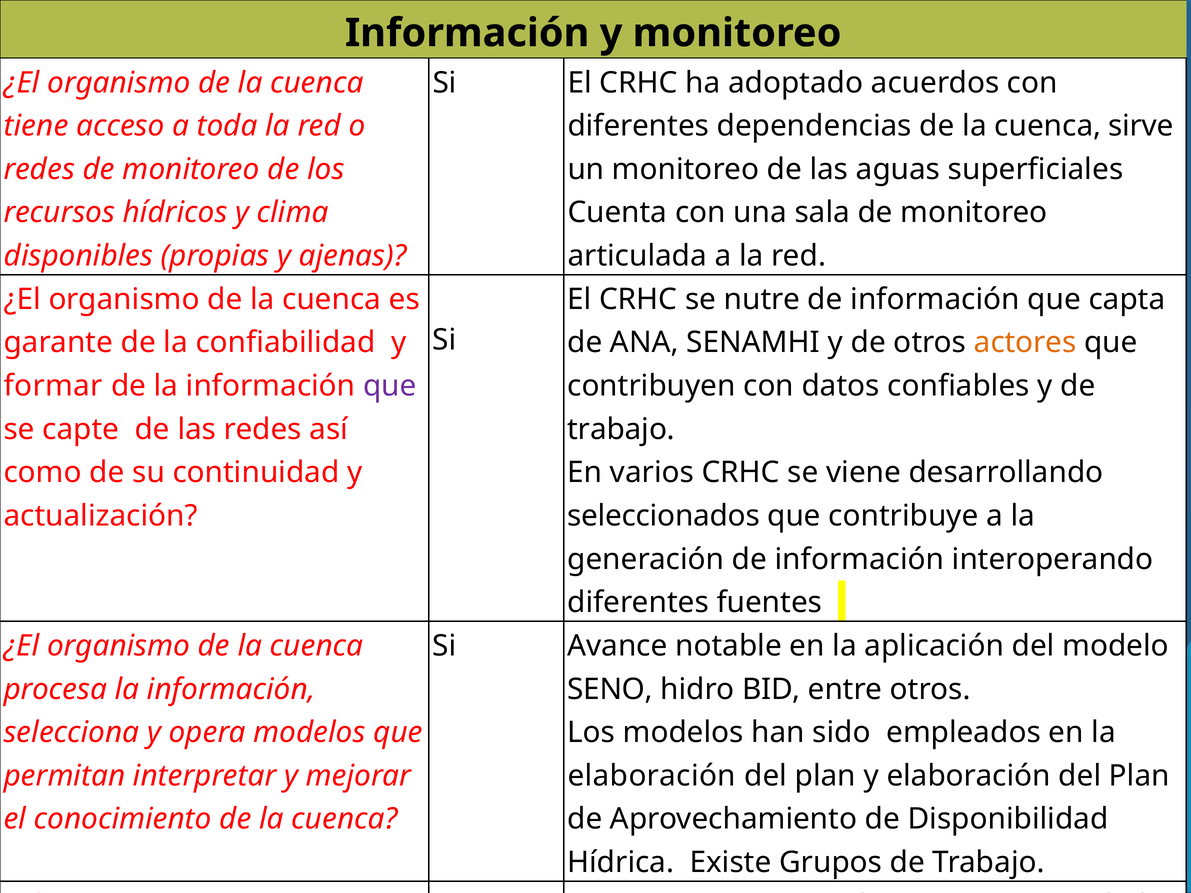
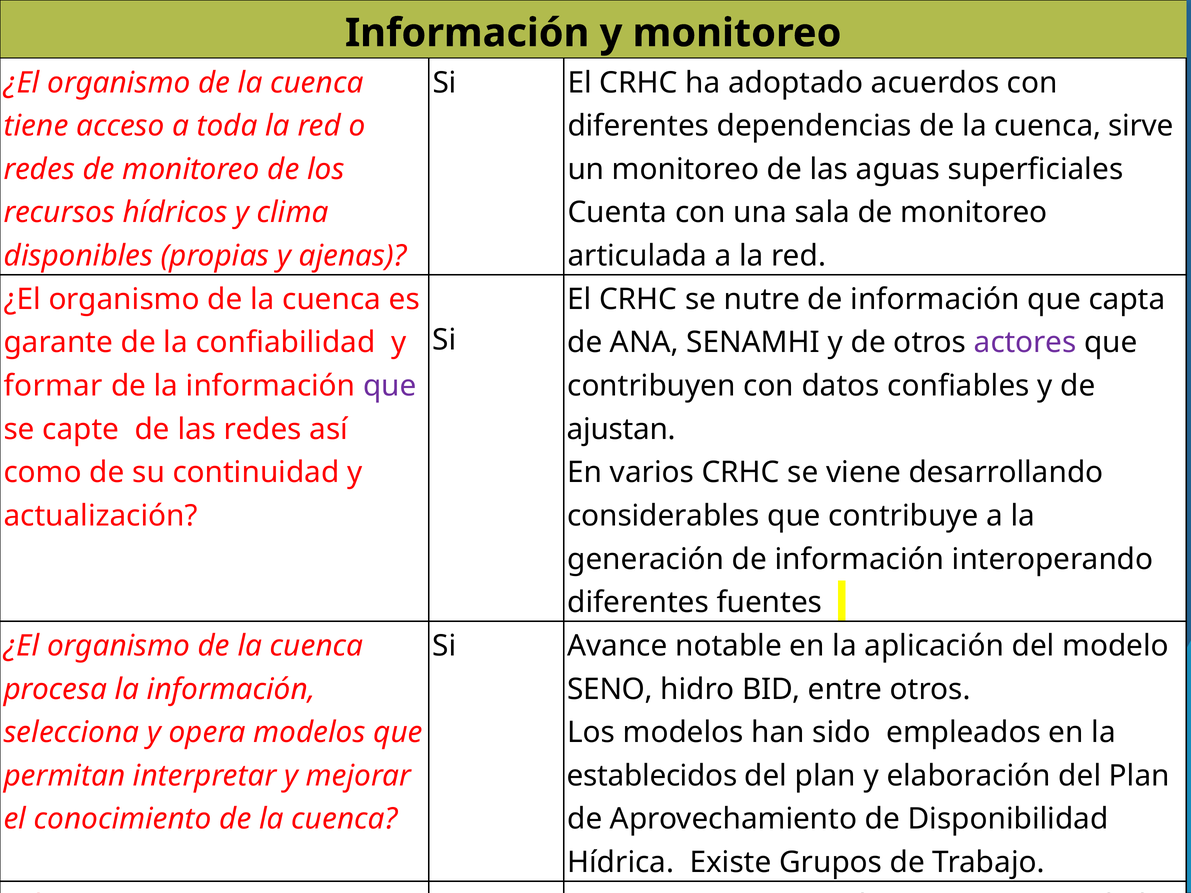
actores colour: orange -> purple (1025, 343)
trabajo: trabajo -> ajustan (621, 429)
seleccionados: seleccionados -> considerables (664, 516)
elaboración: elaboración -> establecidos (652, 776)
